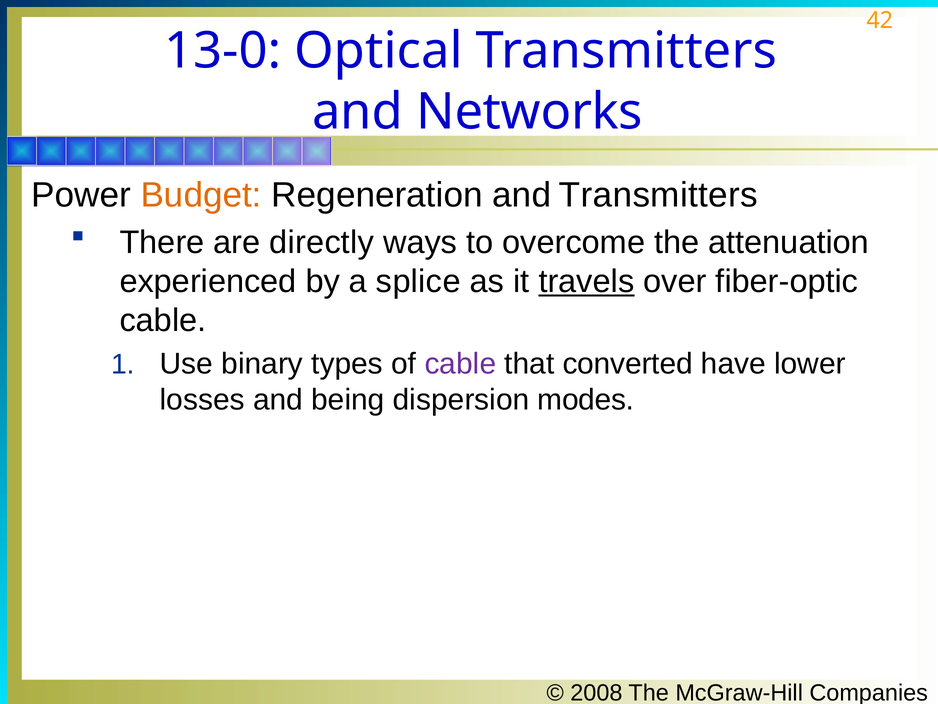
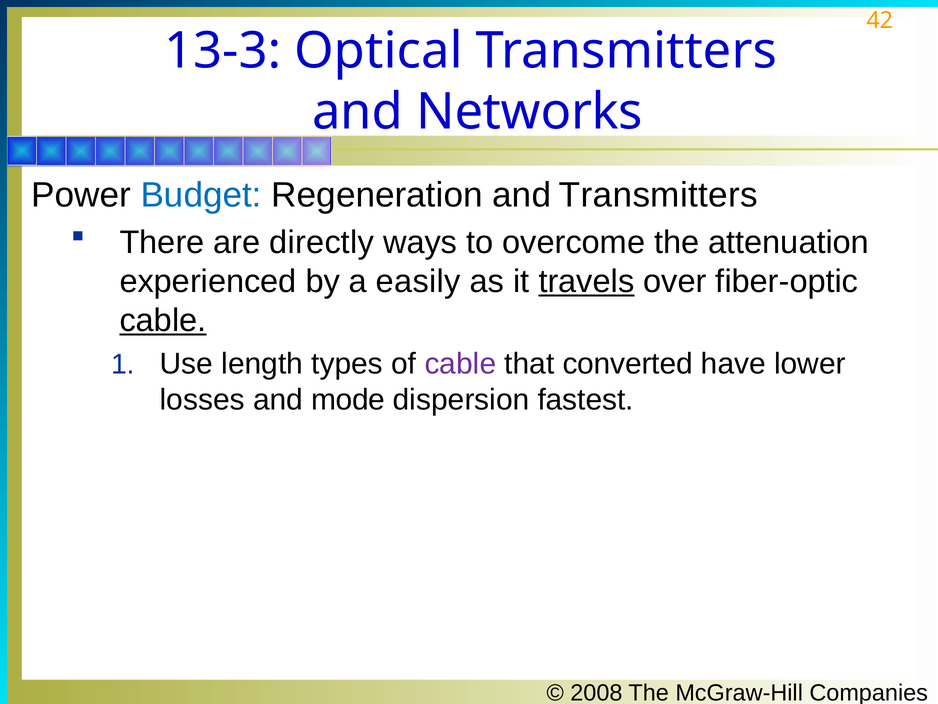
13-0: 13-0 -> 13-3 (223, 51)
Budget colour: orange -> blue (201, 195)
splice: splice -> easily (418, 281)
cable underline: none -> present (163, 320)
binary: binary -> length (262, 364)
being: being -> mode (348, 400)
modes: modes -> fastest (586, 400)
